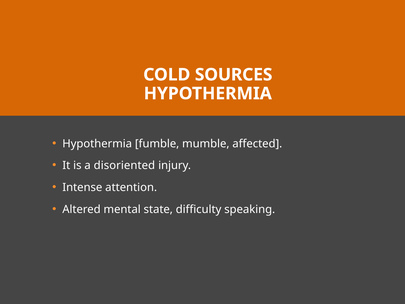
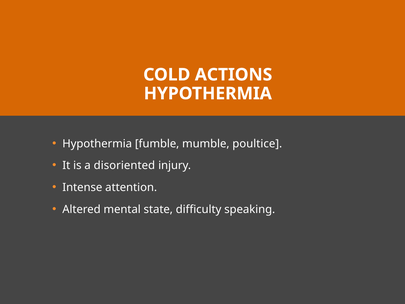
SOURCES: SOURCES -> ACTIONS (234, 75)
affected: affected -> poultice (257, 144)
